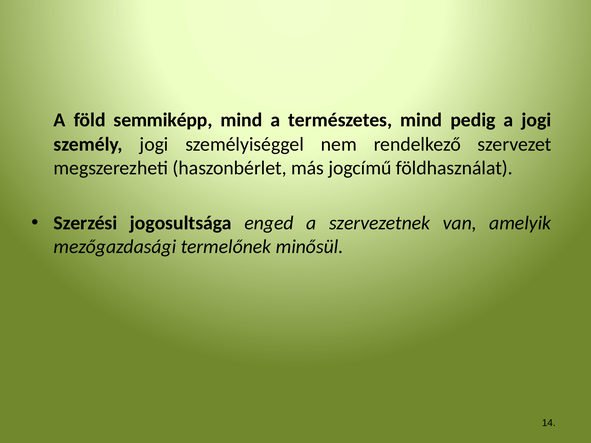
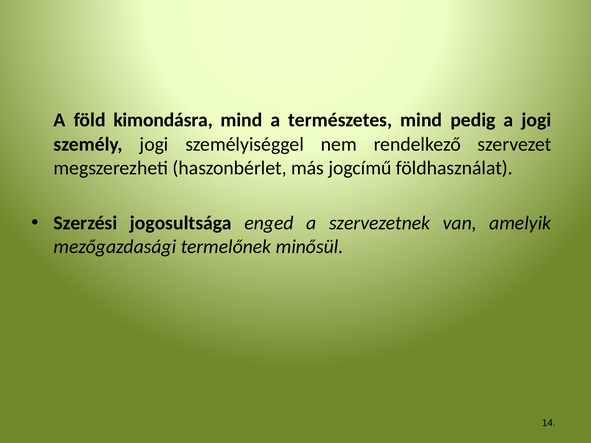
semmiképp: semmiképp -> kimondásra (163, 120)
